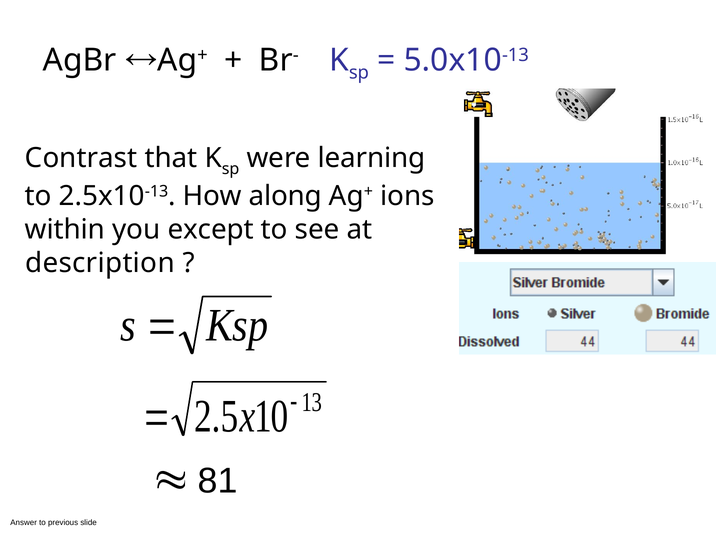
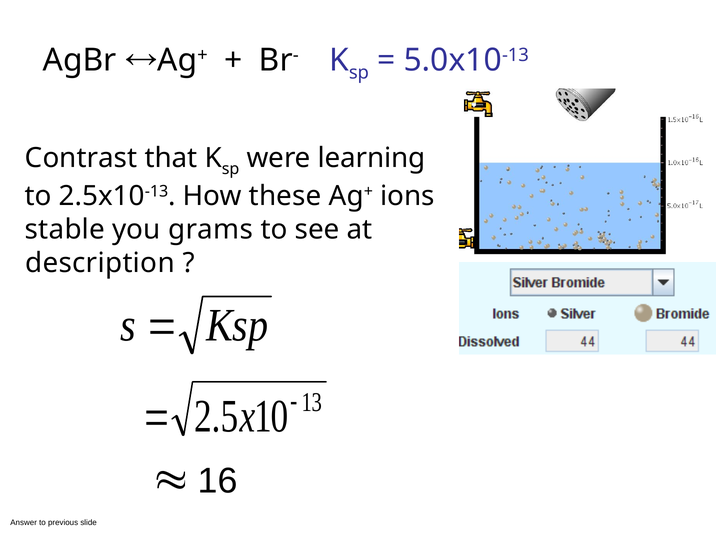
along: along -> these (285, 196)
within: within -> stable (65, 230)
except: except -> grams (211, 230)
81: 81 -> 16 (218, 481)
